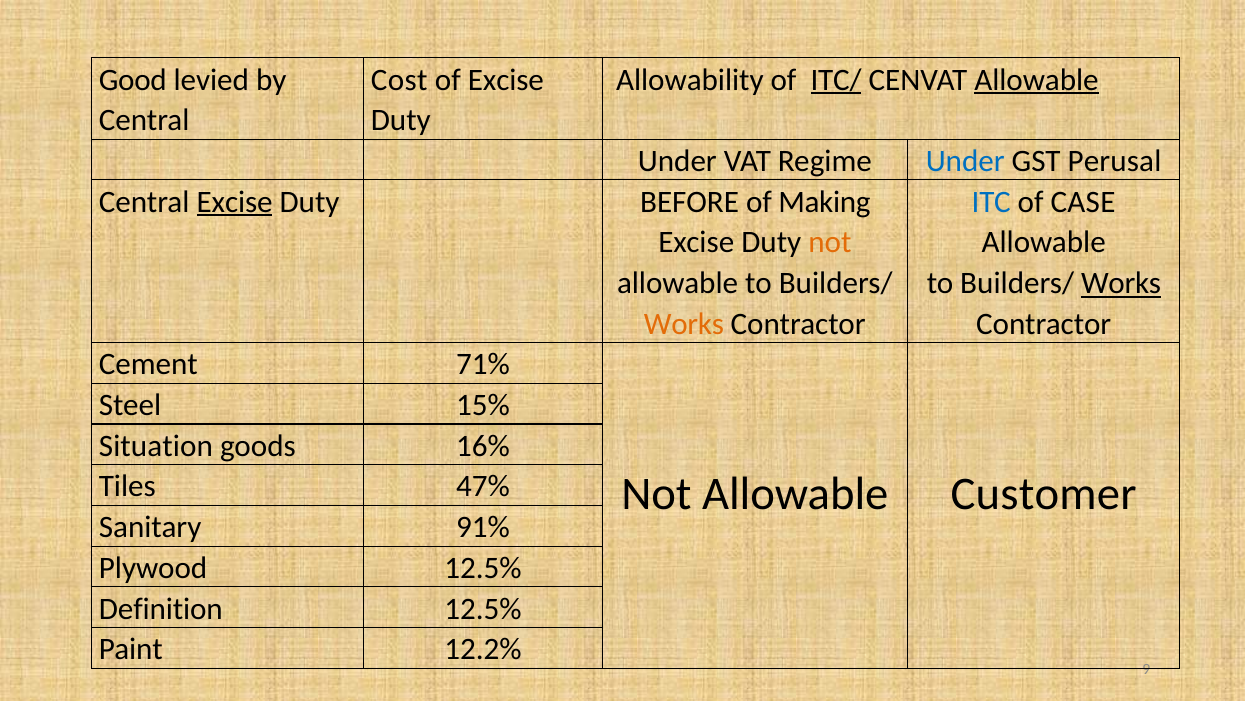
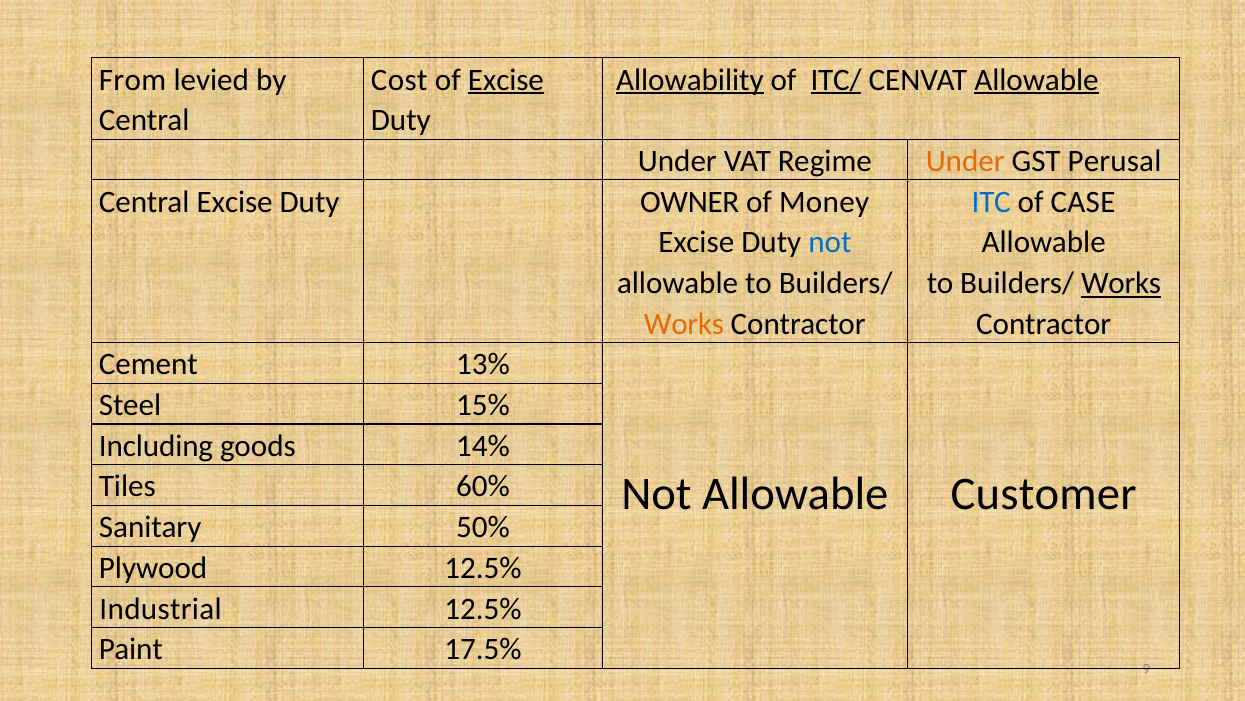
Good: Good -> From (133, 80)
Excise underline: none -> present (506, 80)
Allowability underline: none -> present (690, 80)
Under colour: blue -> orange (965, 161)
Excise underline: present -> none (235, 202)
BEFORE: BEFORE -> OWNER (690, 202)
Making: Making -> Money (824, 202)
not colour: orange -> blue (830, 242)
71%: 71% -> 13% (483, 364)
Situation: Situation -> Including (156, 445)
16%: 16% -> 14% (483, 445)
47%: 47% -> 60% (483, 486)
91%: 91% -> 50% (483, 527)
Definition: Definition -> Industrial (161, 608)
12.2%: 12.2% -> 17.5% (483, 649)
